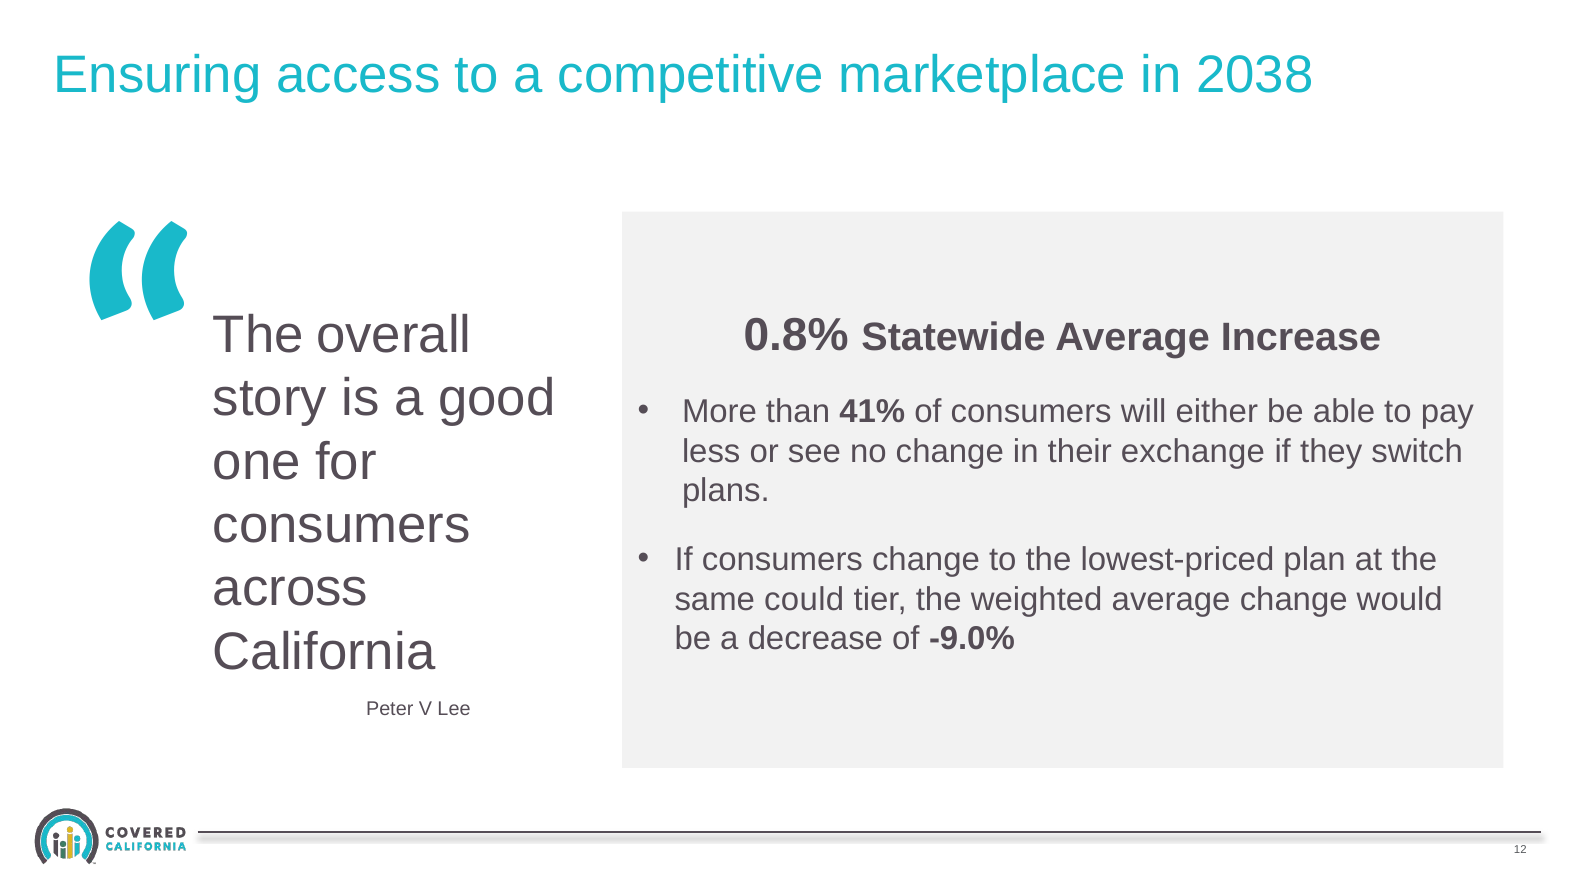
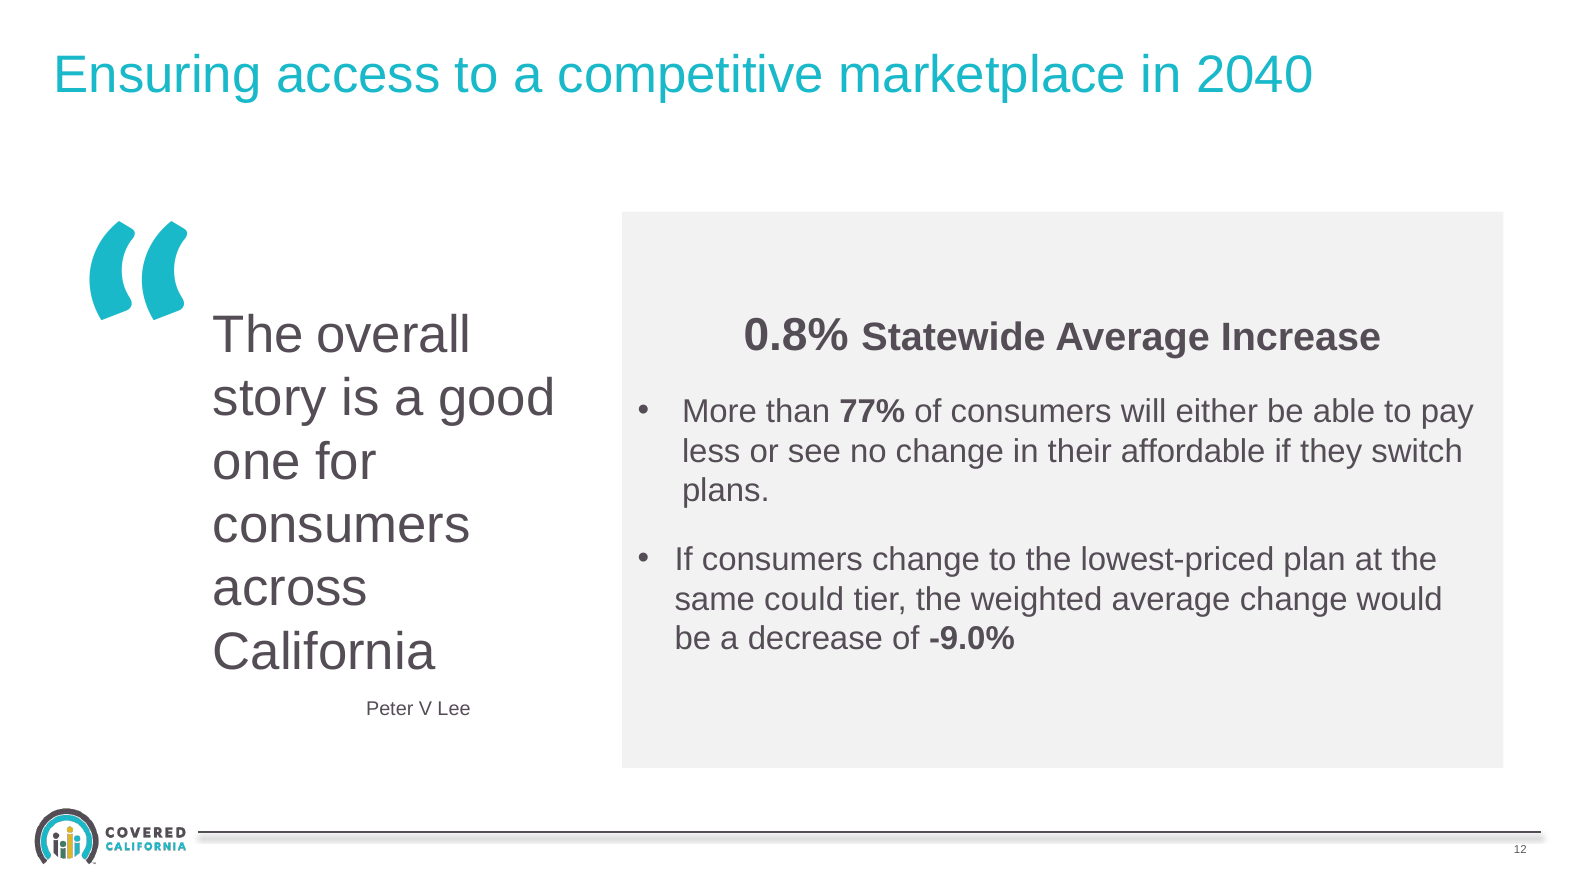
2038: 2038 -> 2040 (1255, 75)
41%: 41% -> 77% (872, 412)
exchange: exchange -> affordable (1193, 451)
